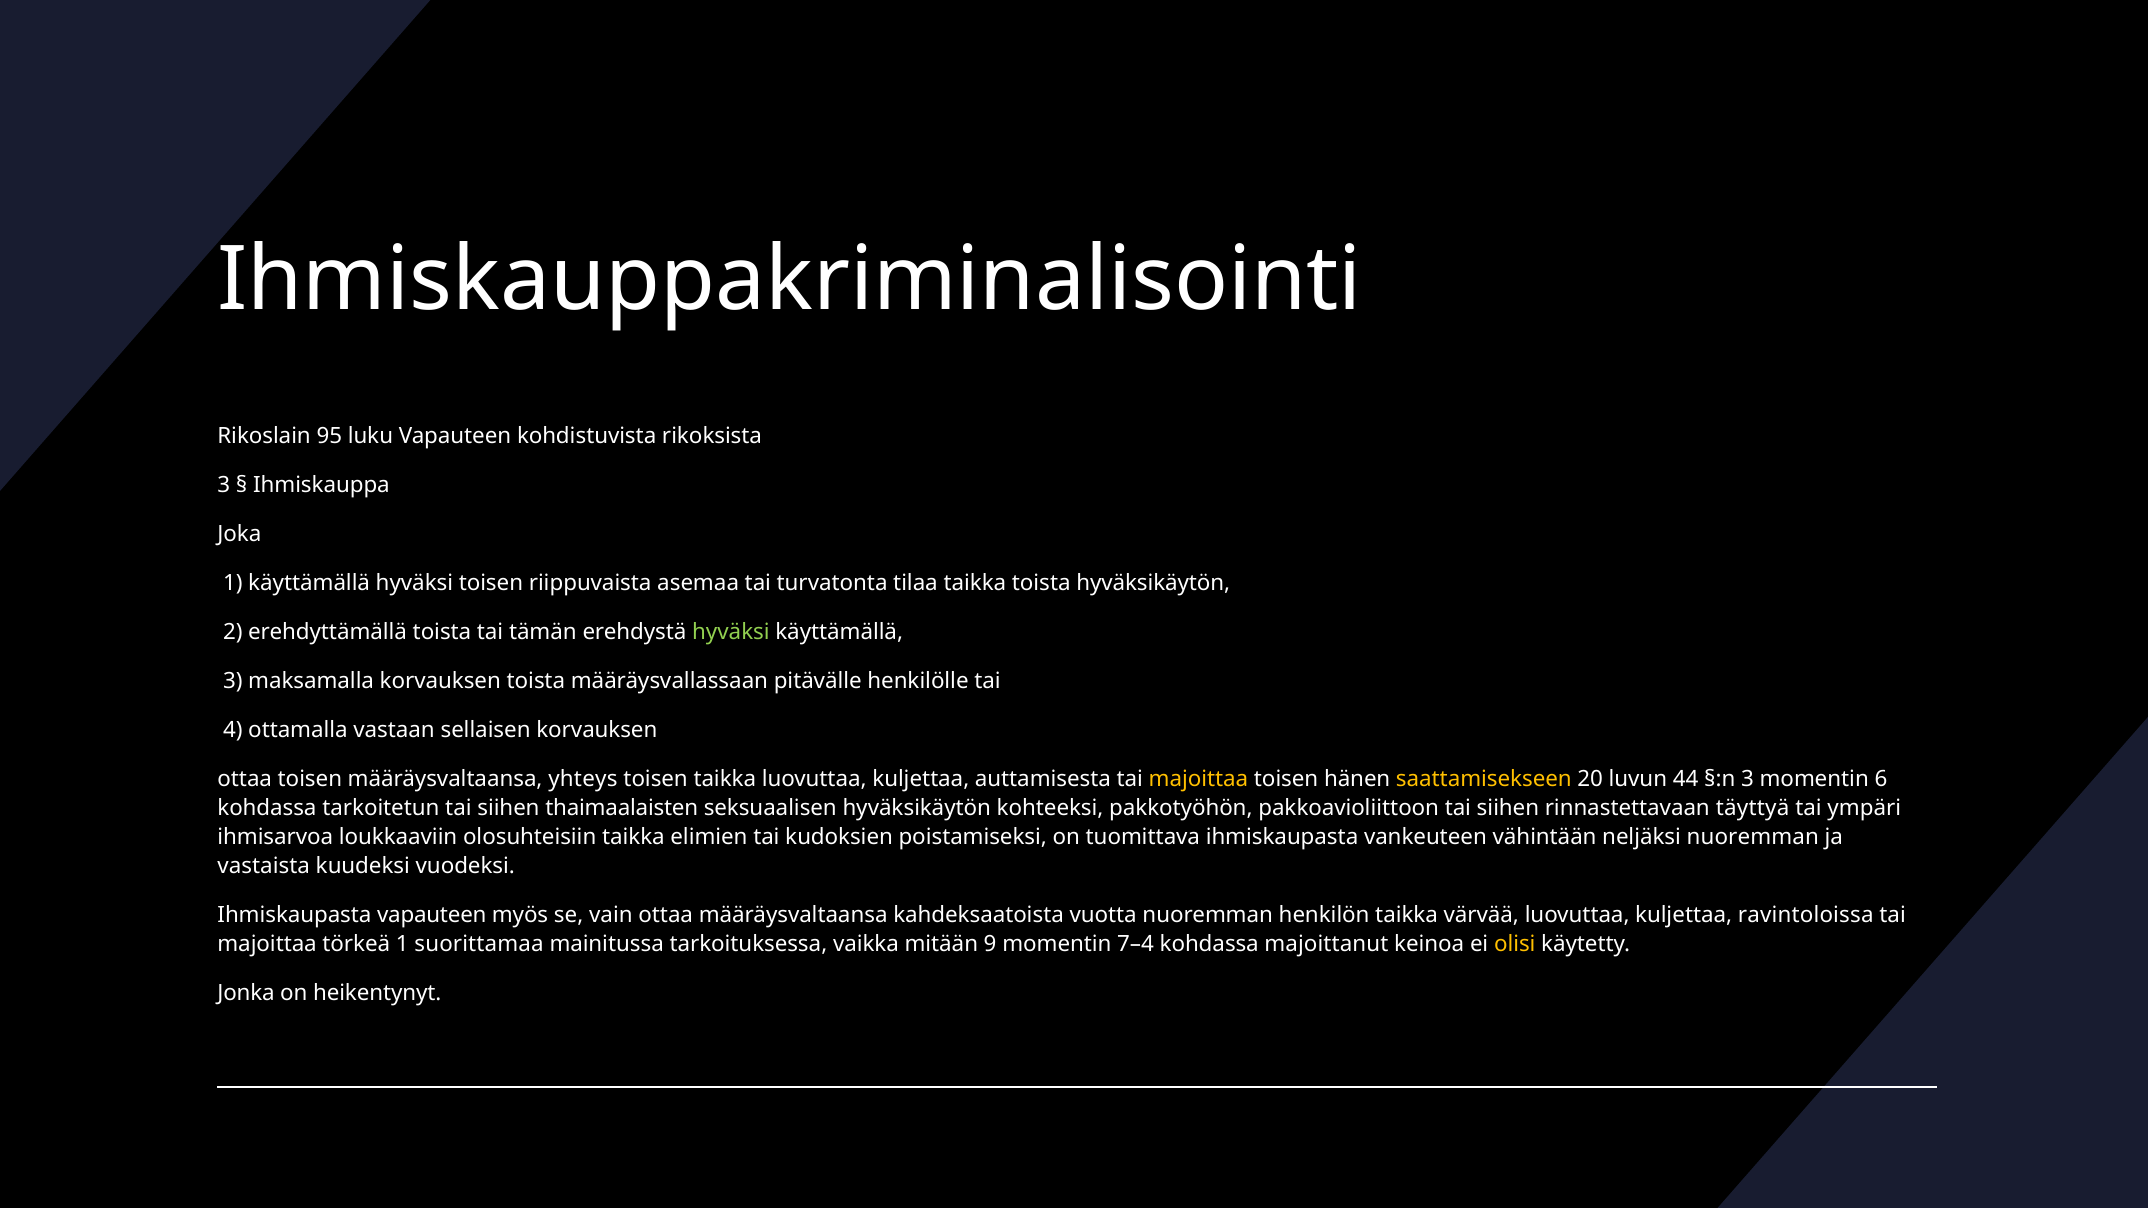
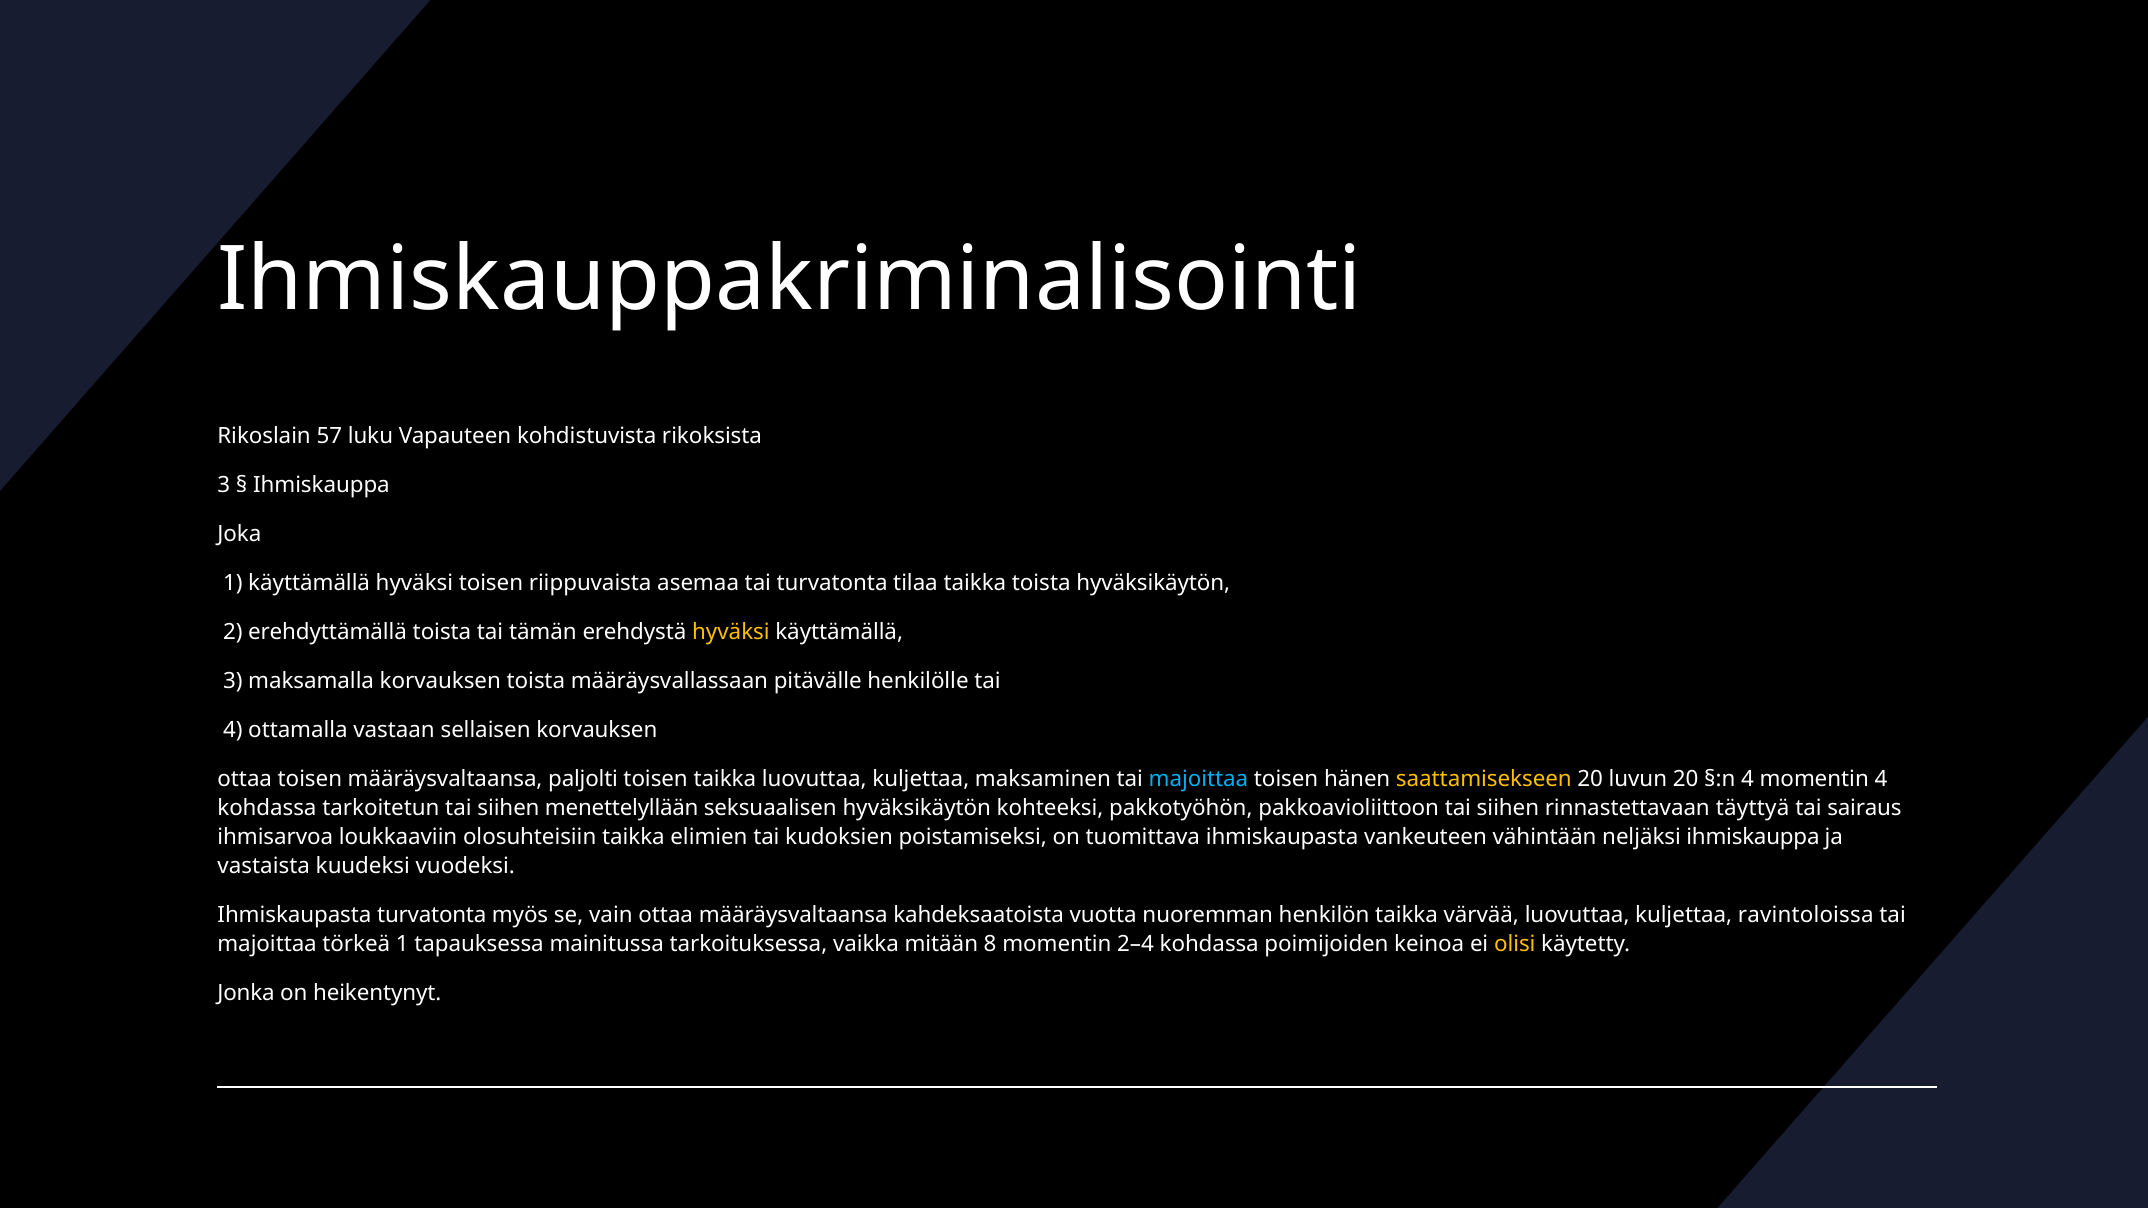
95: 95 -> 57 (329, 436)
hyväksi colour: light green -> yellow (731, 632)
yhteys: yhteys -> paljolti (583, 780)
auttamisesta: auttamisesta -> maksaminen (1043, 780)
majoittaa colour: yellow -> light blue (1198, 780)
luvun 44: 44 -> 20 (1686, 780)
§:n 3: 3 -> 4 (1748, 780)
momentin 6: 6 -> 4 (1881, 780)
thaimaalaisten: thaimaalaisten -> menettelyllään (622, 809)
ympäri: ympäri -> sairaus (1864, 809)
neljäksi nuoremman: nuoremman -> ihmiskauppa (1753, 838)
Ihmiskaupasta vapauteen: vapauteen -> turvatonta (432, 916)
suorittamaa: suorittamaa -> tapauksessa (479, 945)
9: 9 -> 8 (990, 945)
7–4: 7–4 -> 2–4 (1135, 945)
majoittanut: majoittanut -> poimijoiden (1327, 945)
